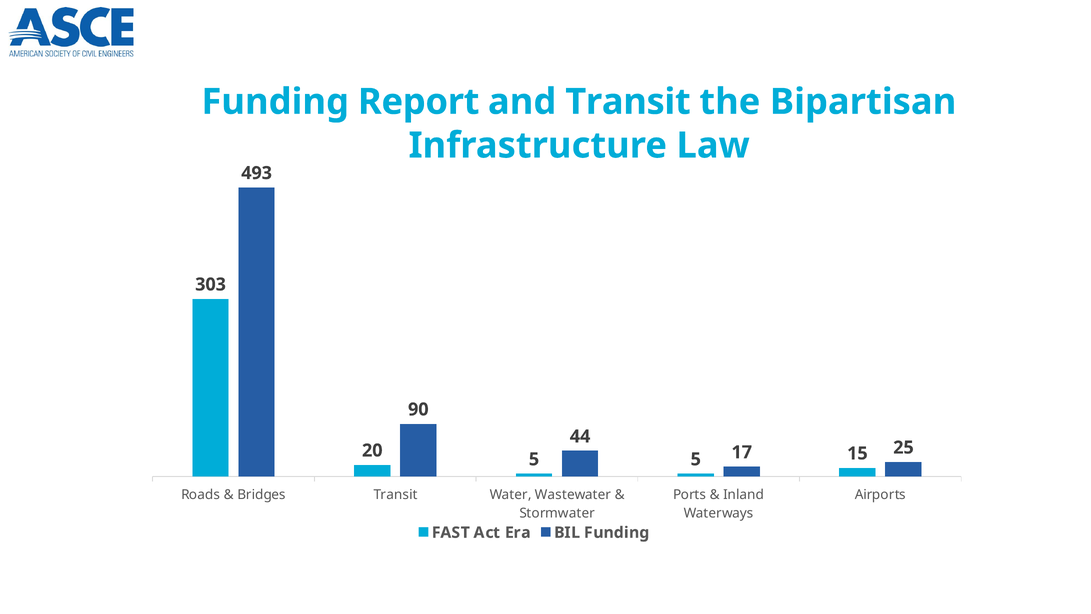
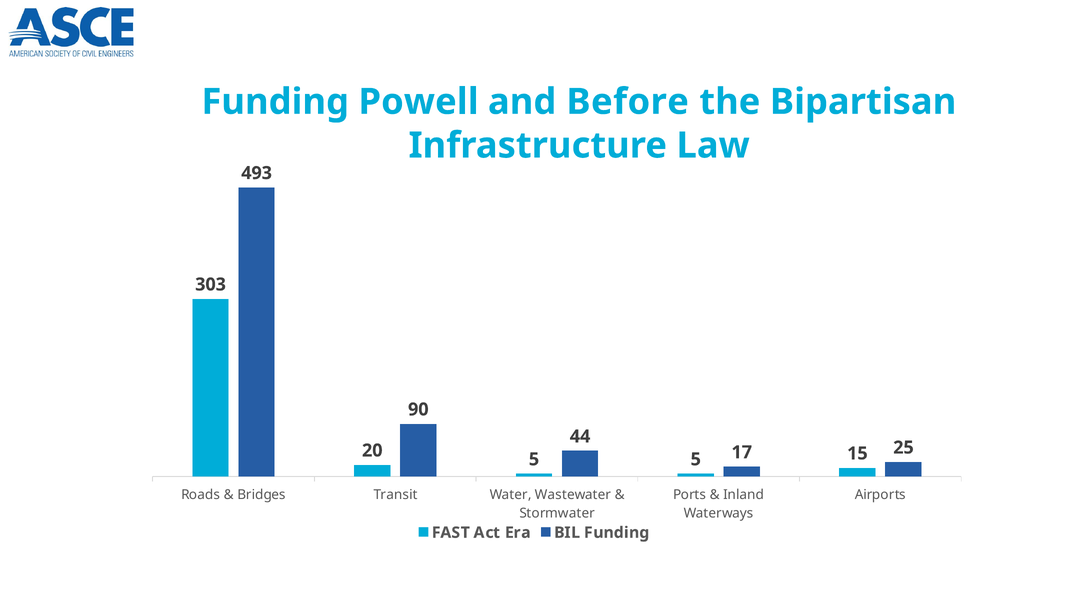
Report: Report -> Powell (418, 102)
and Transit: Transit -> Before (628, 102)
